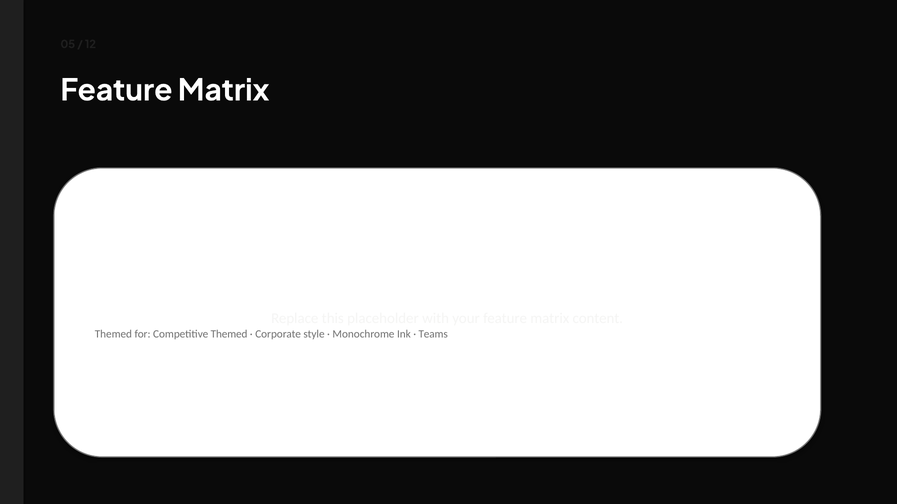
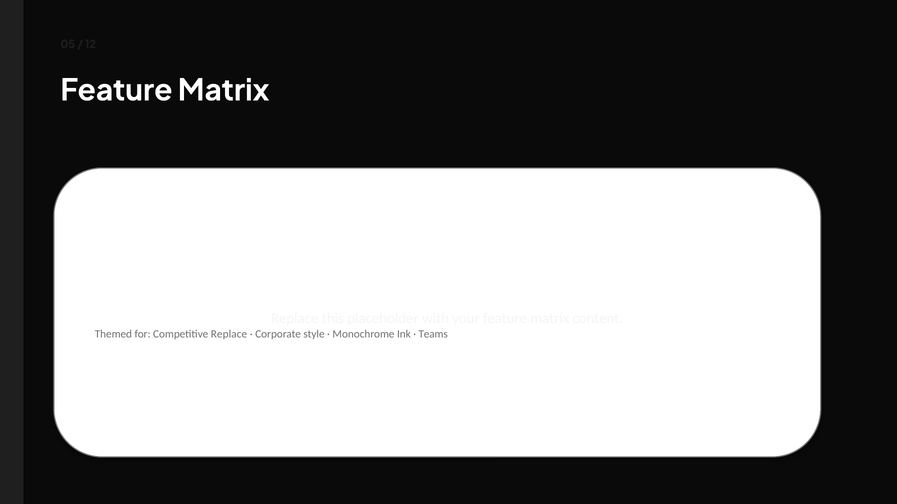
Competitive Themed: Themed -> Replace (229, 334)
